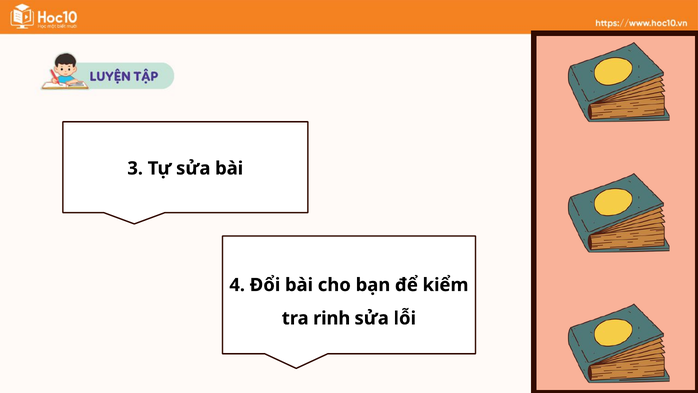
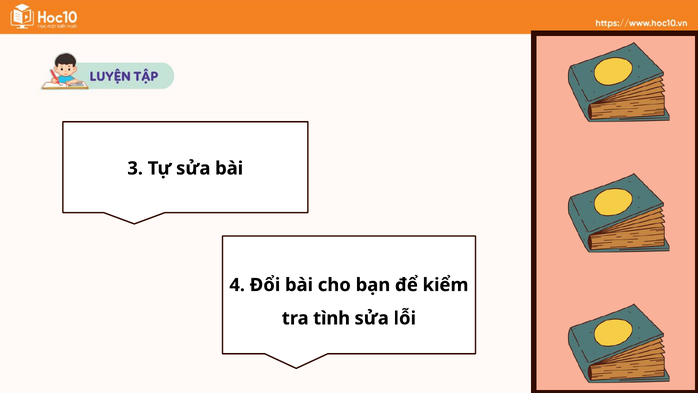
rinh: rinh -> tình (332, 318)
